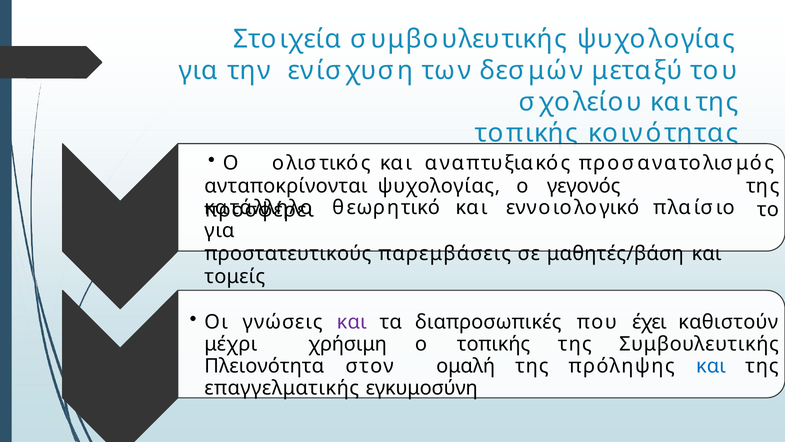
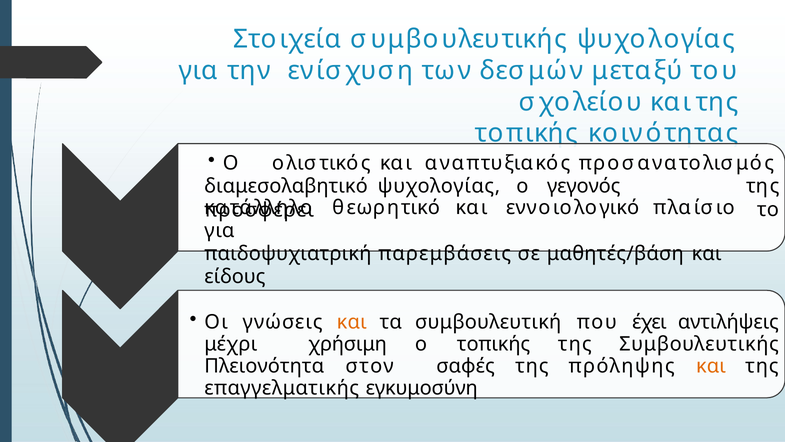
ανταποκρίνονται: ανταποκρίνονται -> διαμεσολαβητικό (286, 186)
προστατευτικούς: προστατευτικούς -> παιδοψυχιατρική (288, 253)
τομείς: τομείς -> είδους (235, 276)
και colour: purple -> orange (352, 322)
διαπροσωπικές: διαπροσωπικές -> συμβουλευτική (488, 322)
καθιστούν: καθιστούν -> αντιλήψεις (728, 322)
ομαλή: ομαλή -> σαφές (466, 366)
και colour: blue -> orange (711, 366)
